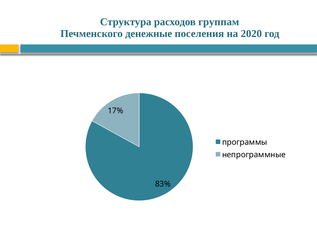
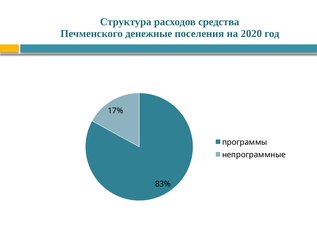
группам: группам -> средства (219, 22)
